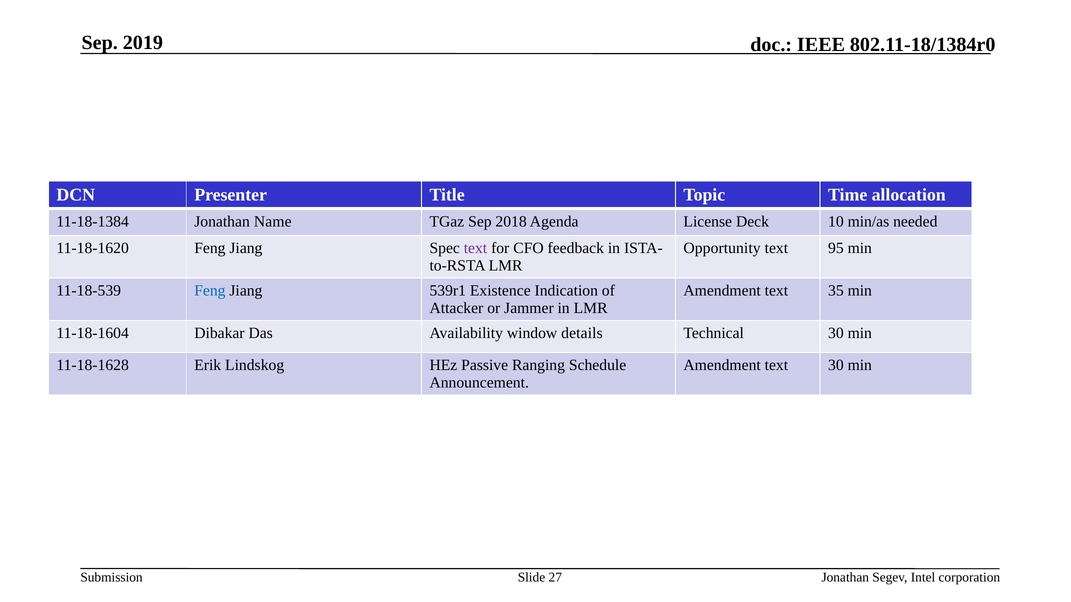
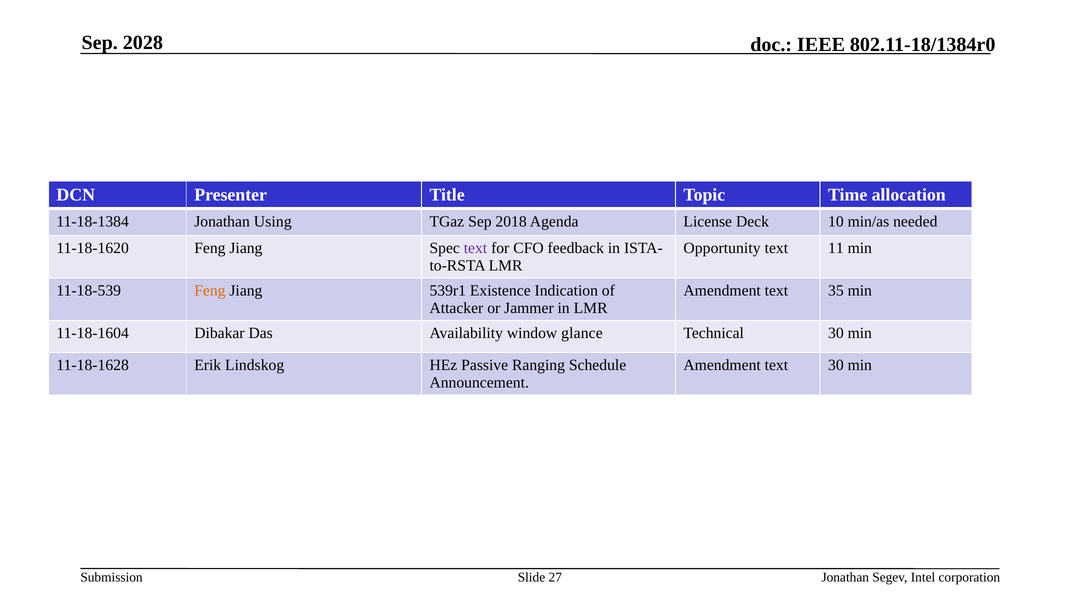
2019: 2019 -> 2028 (143, 43)
Name: Name -> Using (273, 222)
95: 95 -> 11 (836, 248)
Feng colour: blue -> orange (210, 291)
details: details -> glance (582, 334)
